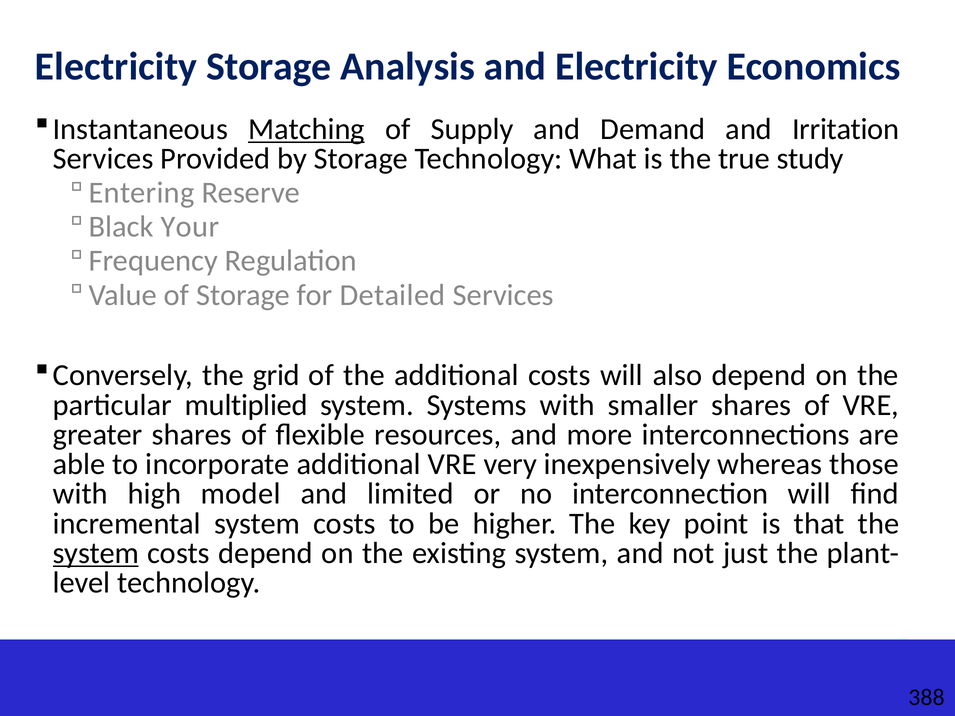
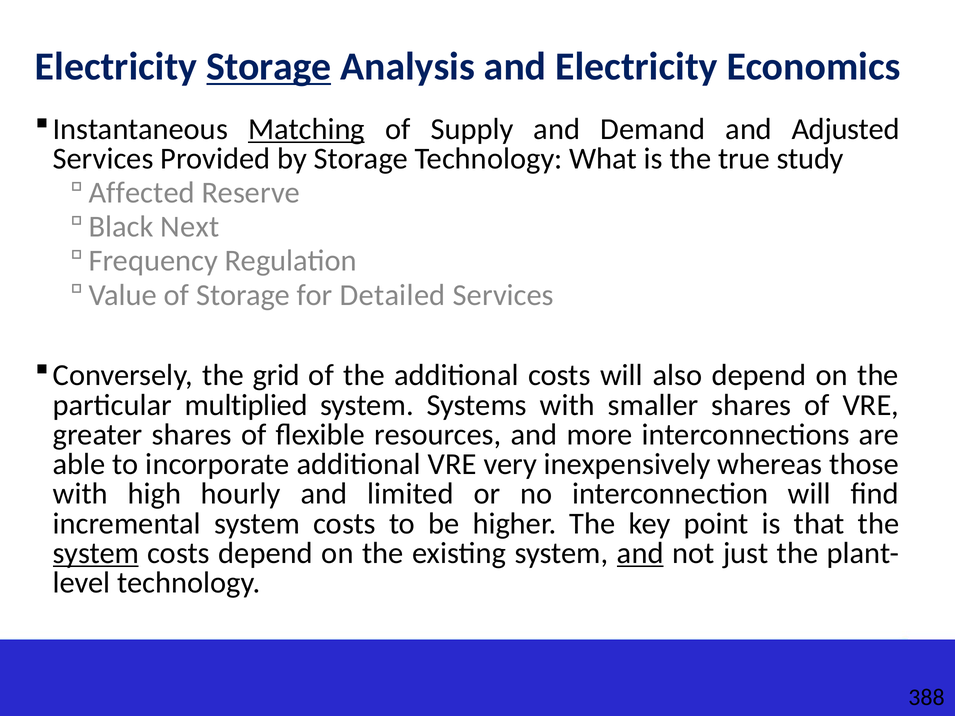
Storage underline: none -> present (269, 67)
Irritation: Irritation -> Adjusted (846, 129)
Entering: Entering -> Affected (142, 193)
Your: Your -> Next (190, 227)
model: model -> hourly (241, 494)
and underline: none -> present (640, 553)
